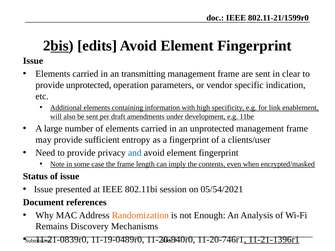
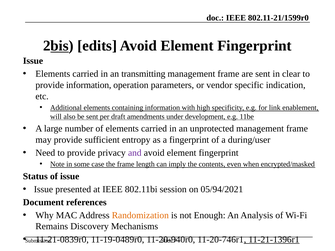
provide unprotected: unprotected -> information (89, 85)
clients/user: clients/user -> during/user (249, 140)
and colour: blue -> purple (135, 153)
05/54/2021: 05/54/2021 -> 05/94/2021 (222, 189)
